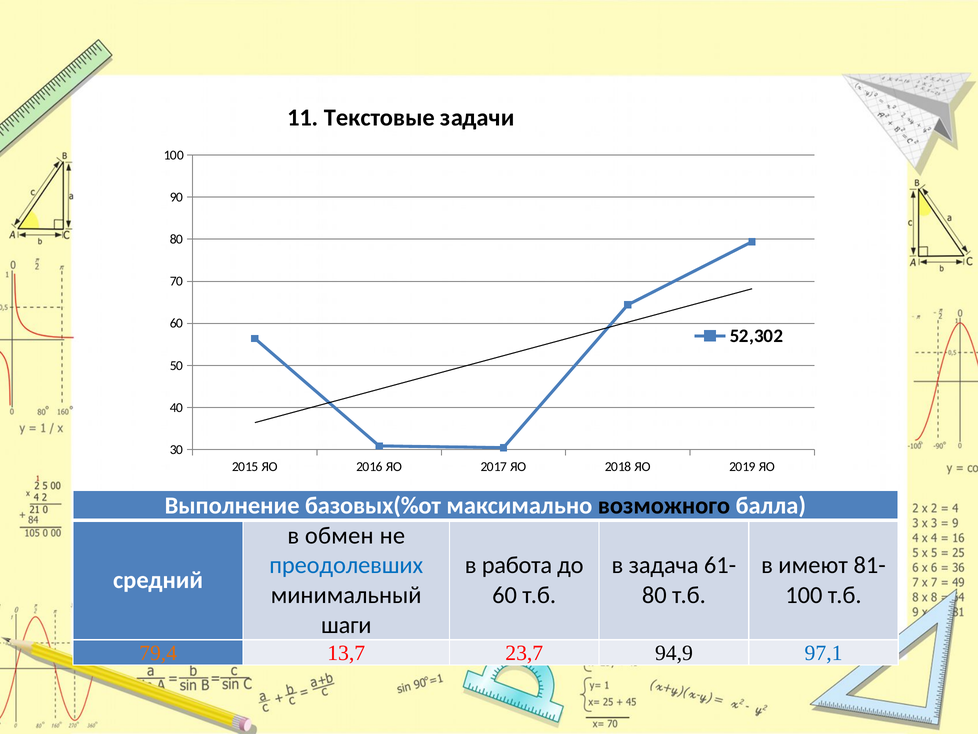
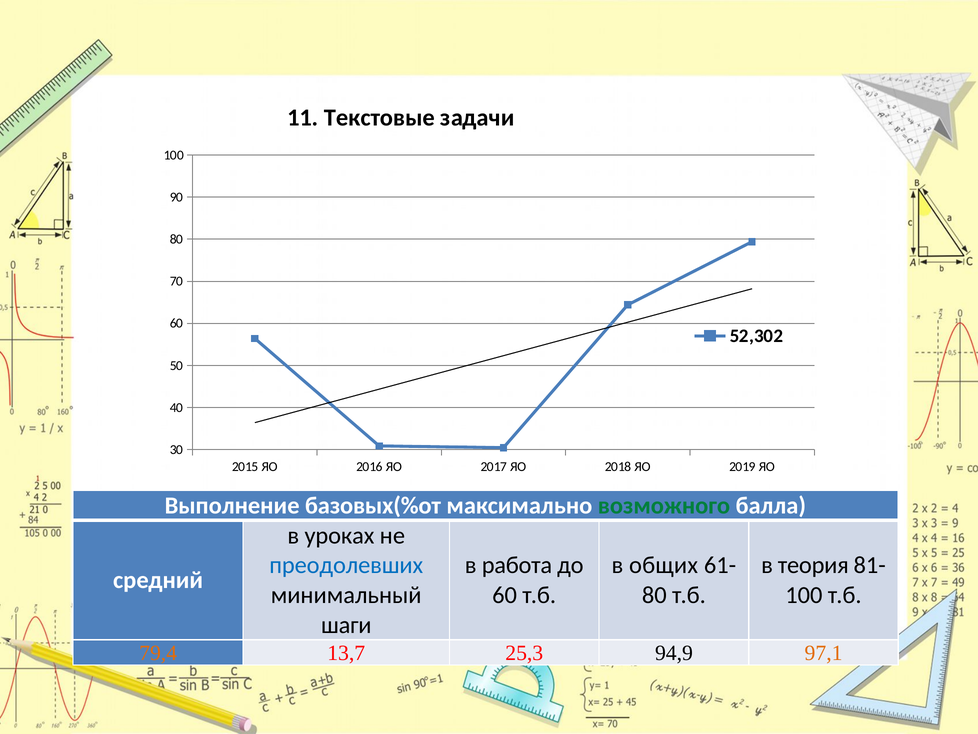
возможного colour: black -> green (664, 505)
обмен: обмен -> уроках (339, 535)
задача: задача -> общих (663, 565)
имеют: имеют -> теория (813, 565)
23,7: 23,7 -> 25,3 (524, 652)
97,1 colour: blue -> orange (824, 652)
